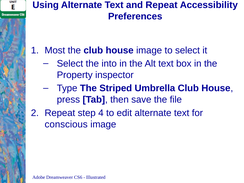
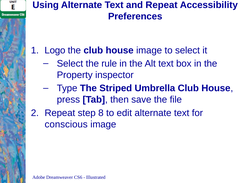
Most: Most -> Logo (55, 50)
into: into -> rule (109, 64)
4: 4 -> 8 (101, 113)
